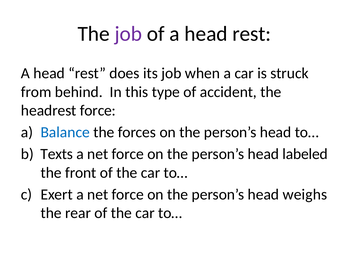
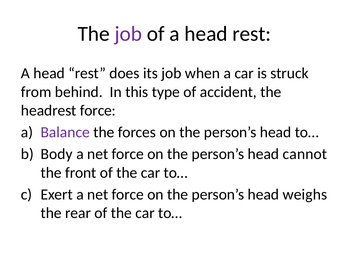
Balance colour: blue -> purple (65, 132)
Texts: Texts -> Body (57, 154)
labeled: labeled -> cannot (305, 154)
